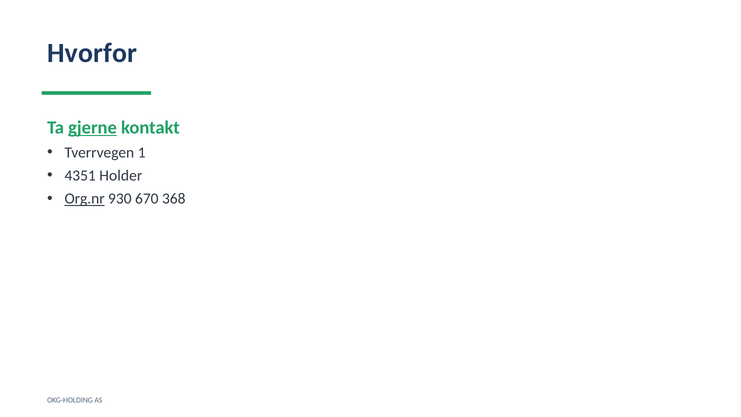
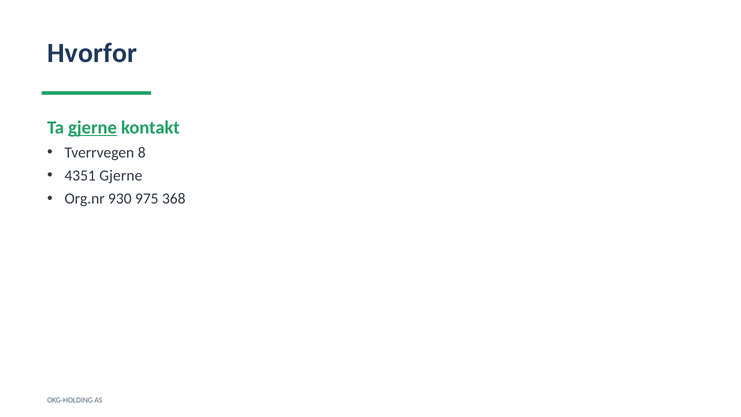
1: 1 -> 8 (142, 152)
4351 Holder: Holder -> Gjerne (121, 176)
Org.nr underline: present -> none (85, 199)
670: 670 -> 975 (147, 199)
